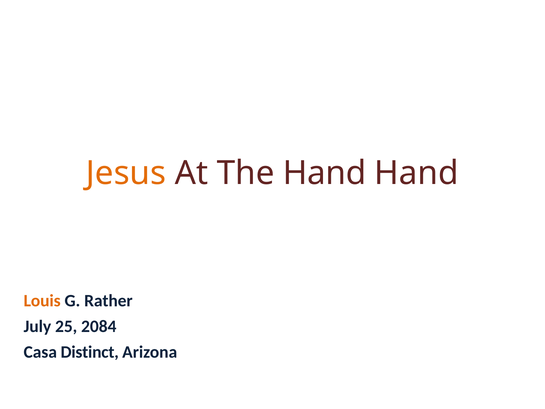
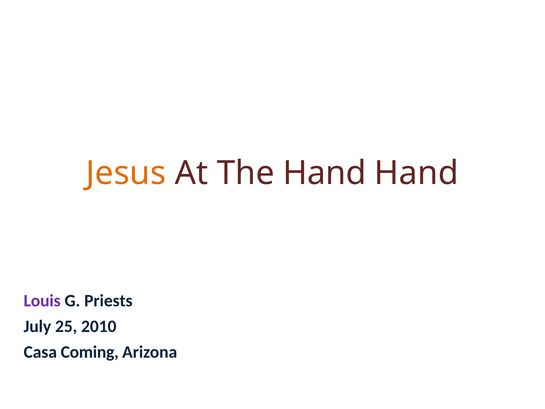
Louis colour: orange -> purple (42, 301)
Rather: Rather -> Priests (108, 301)
2084: 2084 -> 2010 (99, 326)
Distinct: Distinct -> Coming (90, 352)
